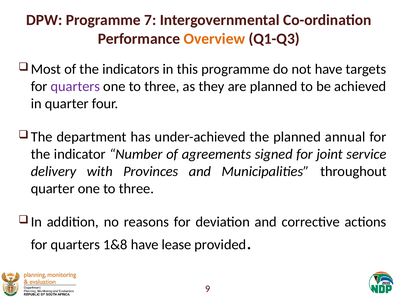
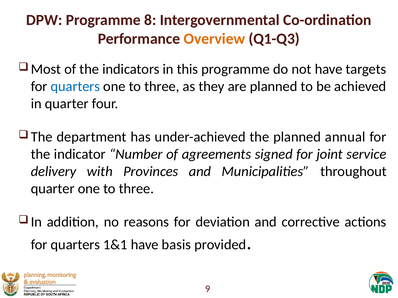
7: 7 -> 8 (150, 20)
quarters colour: purple -> blue (75, 87)
1&8: 1&8 -> 1&1 (115, 245)
lease: lease -> basis (176, 245)
